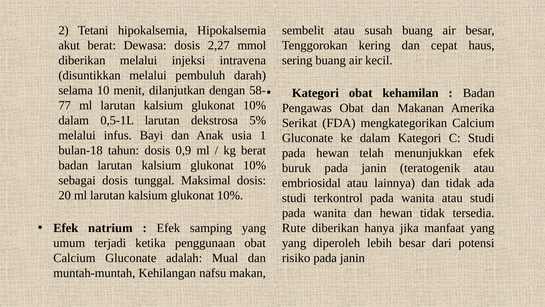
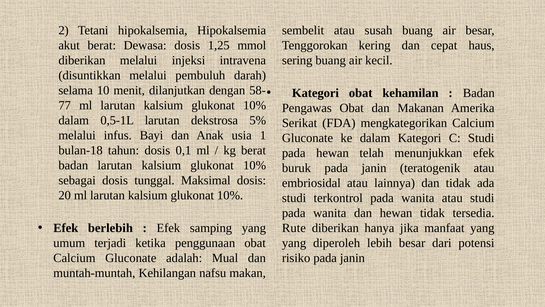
2,27: 2,27 -> 1,25 (219, 45)
0,9: 0,9 -> 0,1 (183, 150)
natrium: natrium -> berlebih (110, 228)
